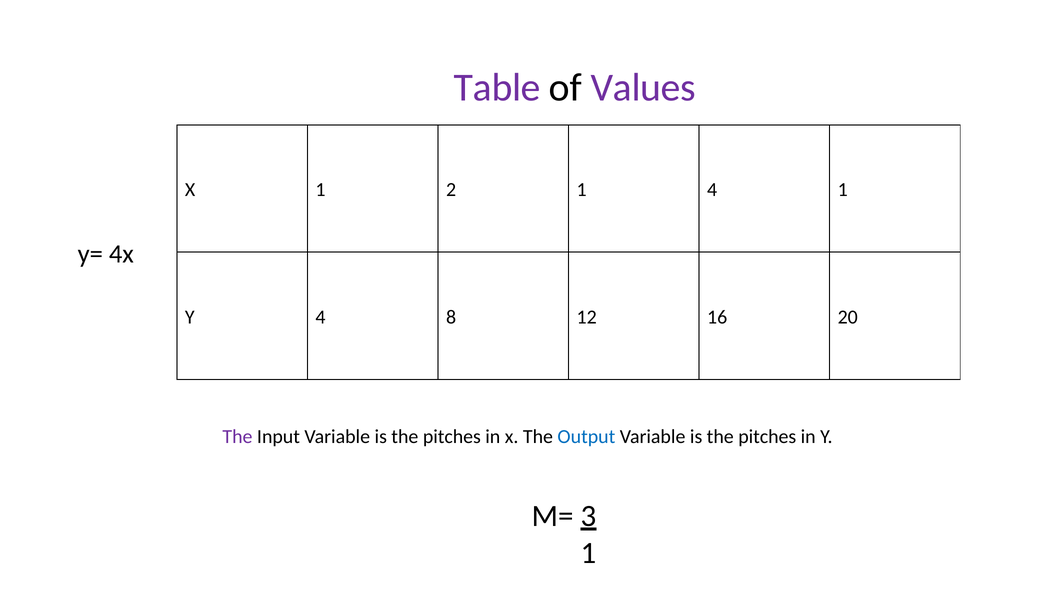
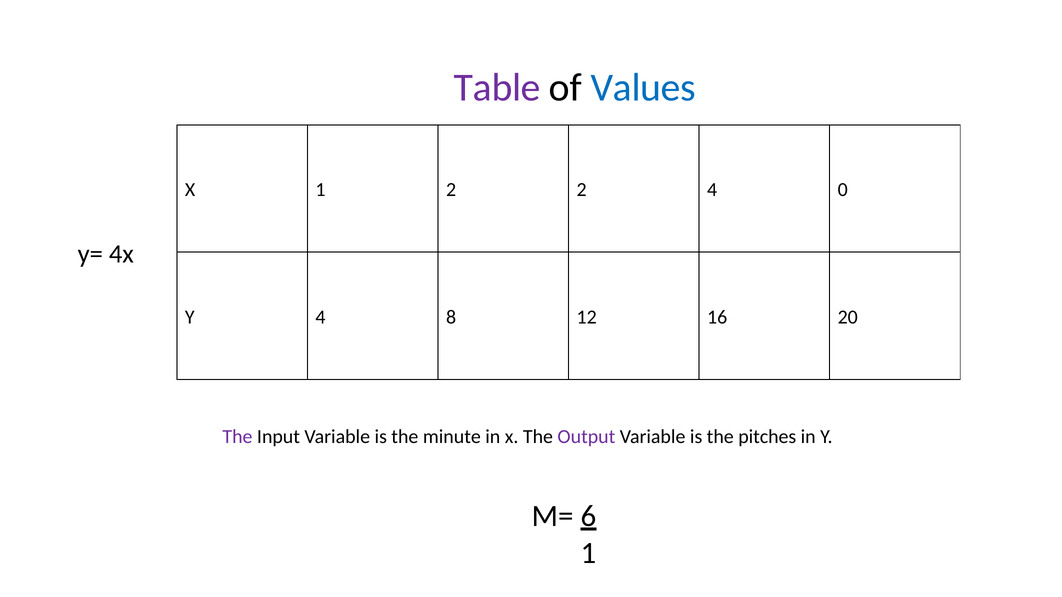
Values colour: purple -> blue (643, 88)
2 1: 1 -> 2 (582, 190)
4 1: 1 -> 0 (843, 190)
pitches: pitches -> minute (452, 437)
Output colour: blue -> purple (586, 437)
3: 3 -> 6 (589, 516)
